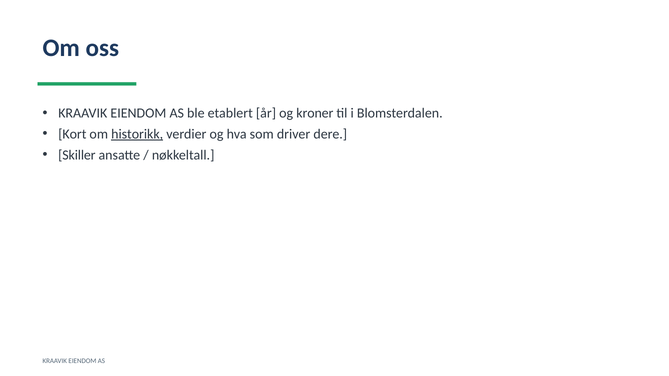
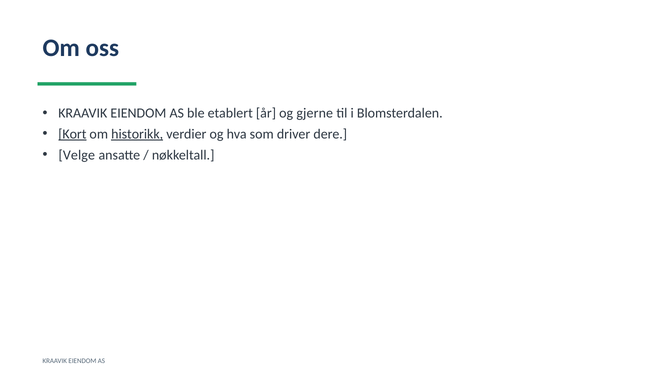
kroner: kroner -> gjerne (315, 113)
Kort underline: none -> present (72, 134)
Skiller: Skiller -> Velge (77, 155)
